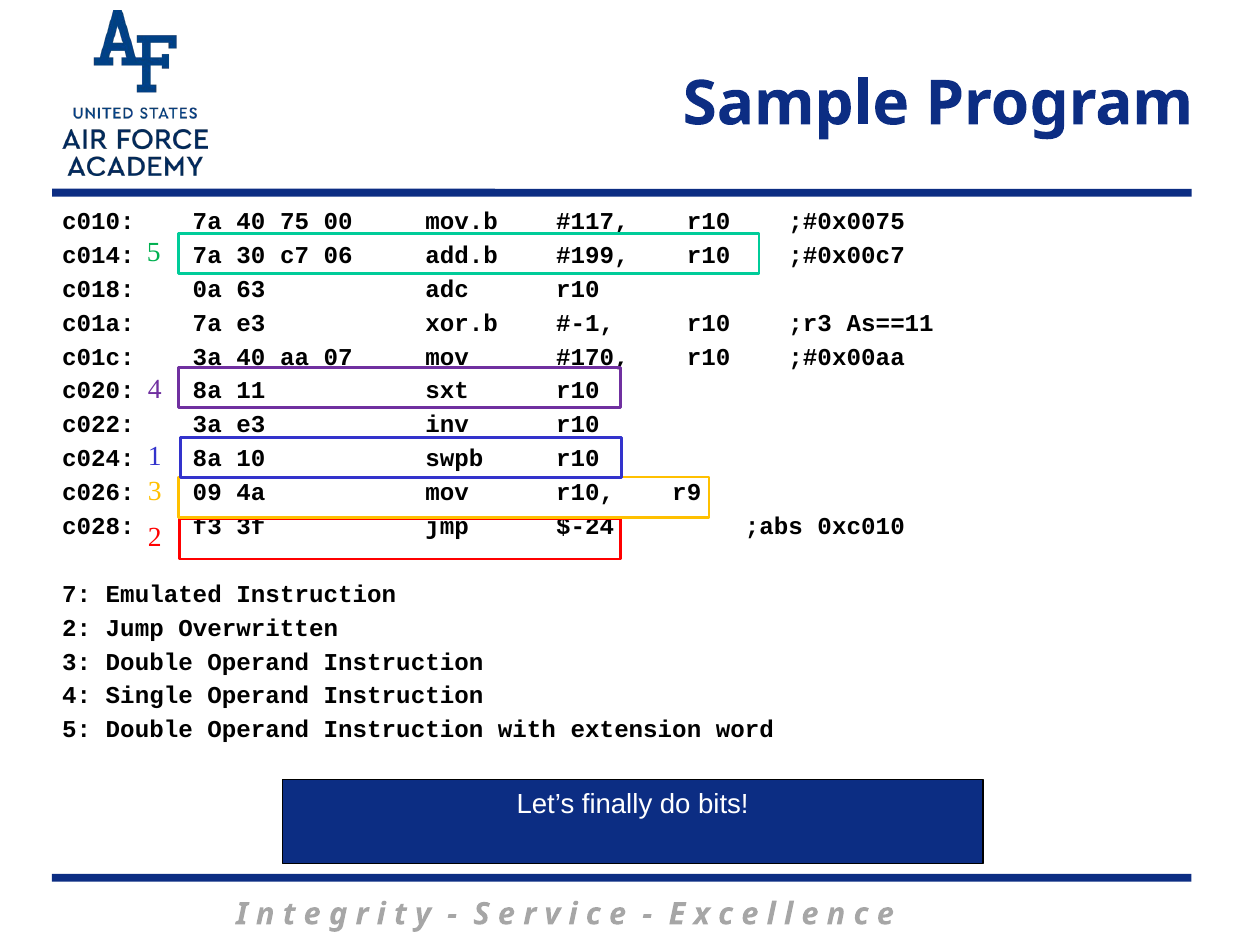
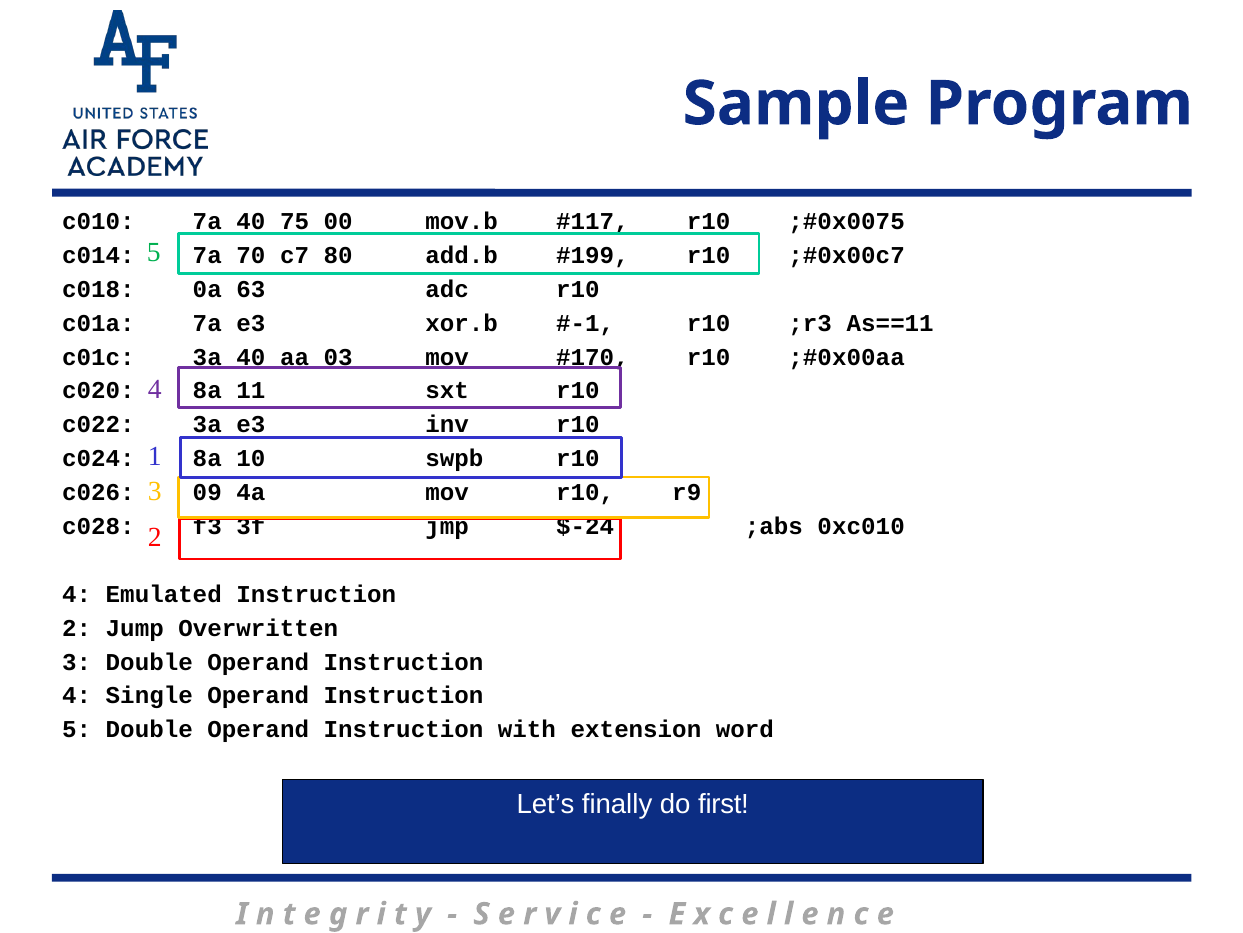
30: 30 -> 70 (251, 255)
06: 06 -> 80 (338, 255)
07: 07 -> 03 (338, 357)
7: 7 -> 4 (77, 594)
bits: bits -> first (723, 804)
